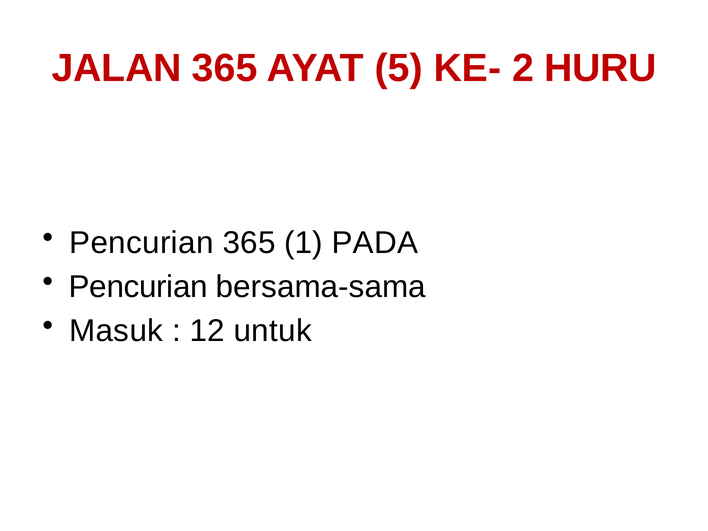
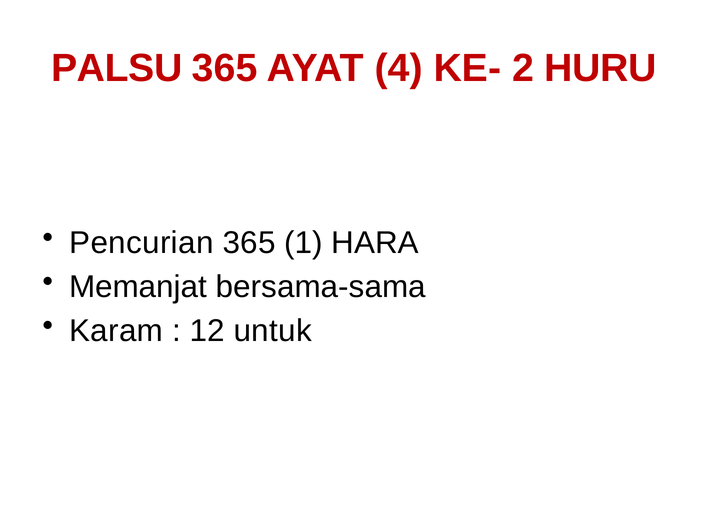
JALAN: JALAN -> PALSU (117, 68)
5: 5 -> 4 (399, 68)
PADA: PADA -> HARA (375, 243)
Pencurian: Pencurian -> Memanjat (138, 287)
Masuk: Masuk -> Karam (116, 331)
